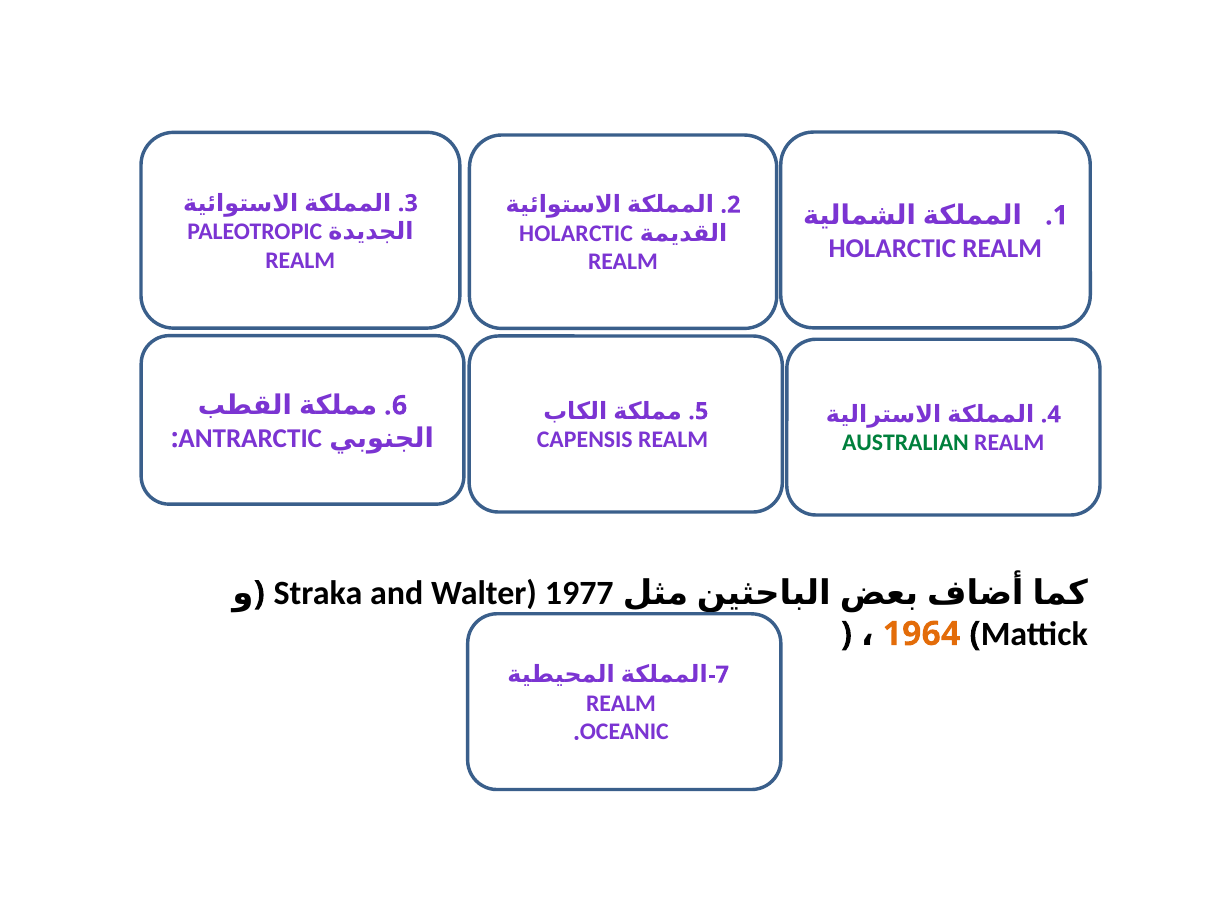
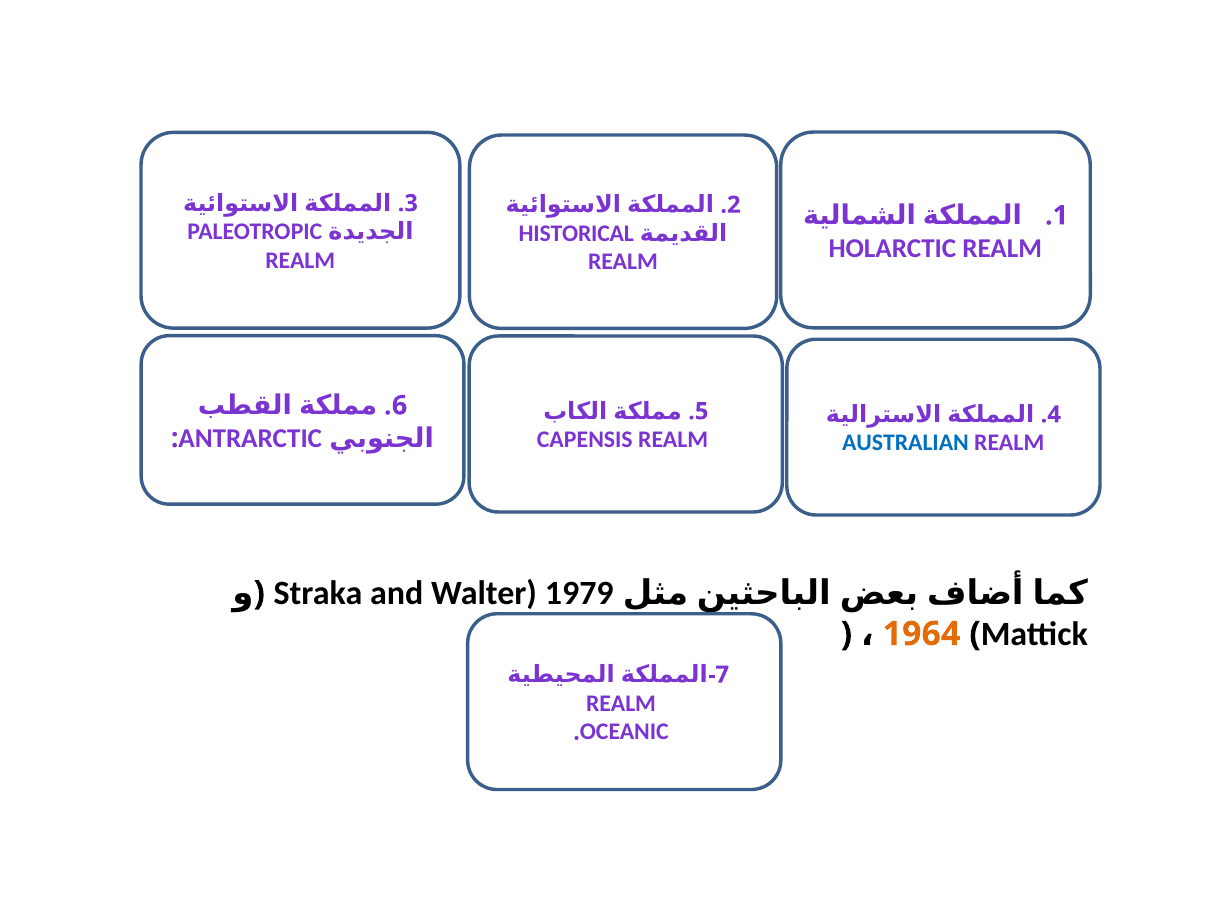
HOLARCTIC: HOLARCTIC -> HISTORICAL (576, 233)
AUSTRALIAN colour: green -> blue (905, 443)
1977: 1977 -> 1979 (579, 593)
